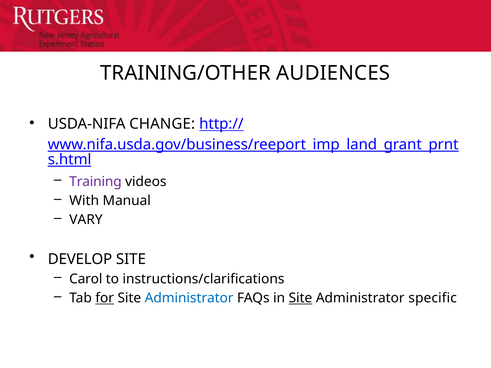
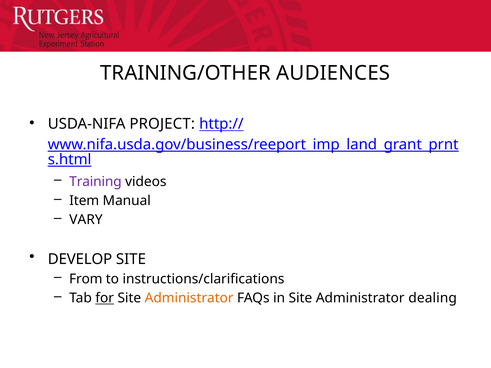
CHANGE: CHANGE -> PROJECT (162, 124)
With: With -> Item (84, 201)
Carol: Carol -> From (86, 279)
Administrator colour: blue -> orange (189, 298)
Site underline: present -> none (300, 298)
specific: specific -> dealing (433, 298)
